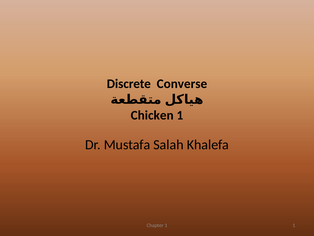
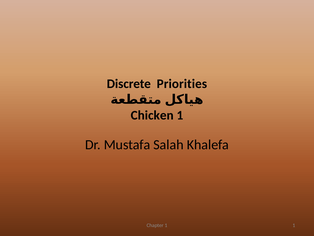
Converse: Converse -> Priorities (182, 84)
